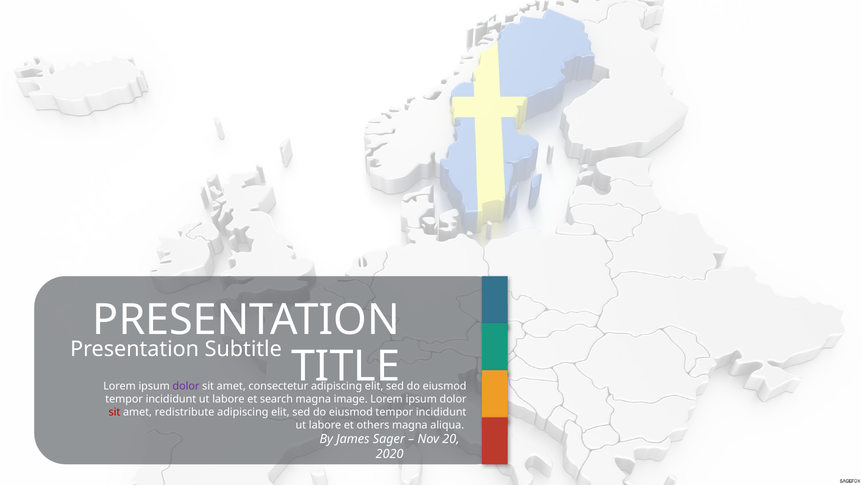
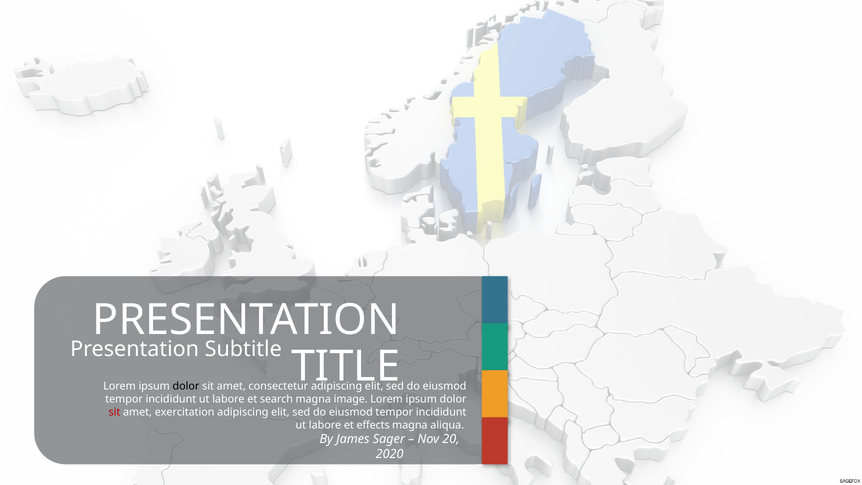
dolor colour: purple -> black (186, 386)
redistribute: redistribute -> exercitation (185, 412)
others: others -> effects (373, 425)
